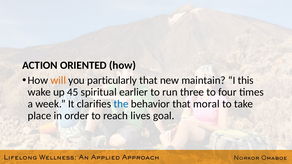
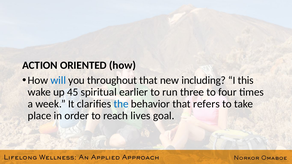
will colour: orange -> blue (58, 80)
particularly: particularly -> throughout (112, 80)
maintain: maintain -> including (204, 80)
moral: moral -> refers (206, 104)
